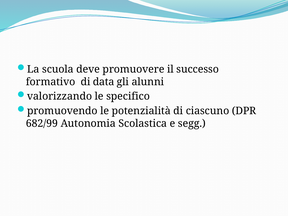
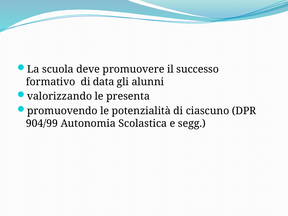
specifico: specifico -> presenta (128, 96)
682/99: 682/99 -> 904/99 (42, 123)
